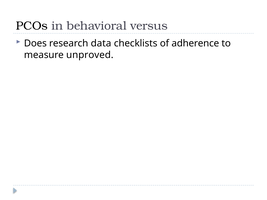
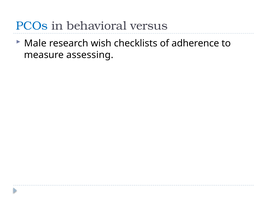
PCOs colour: black -> blue (32, 26)
Does: Does -> Male (35, 43)
data: data -> wish (101, 43)
unproved: unproved -> assessing (90, 55)
